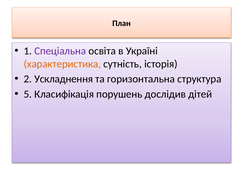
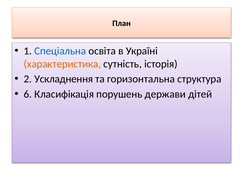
Спеціальна colour: purple -> blue (60, 51)
5: 5 -> 6 (28, 94)
дослідив: дослідив -> держави (165, 94)
